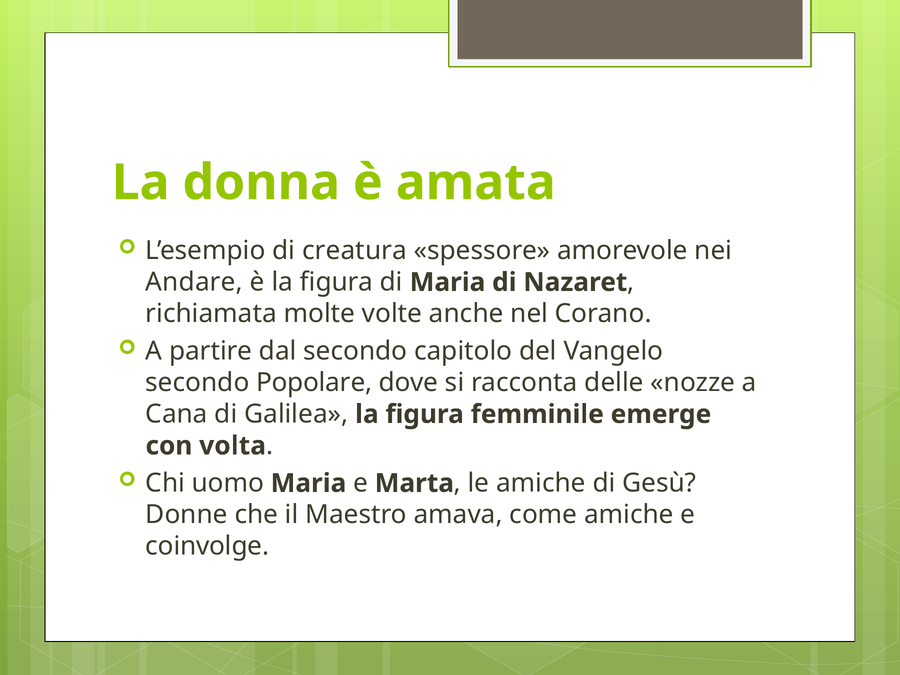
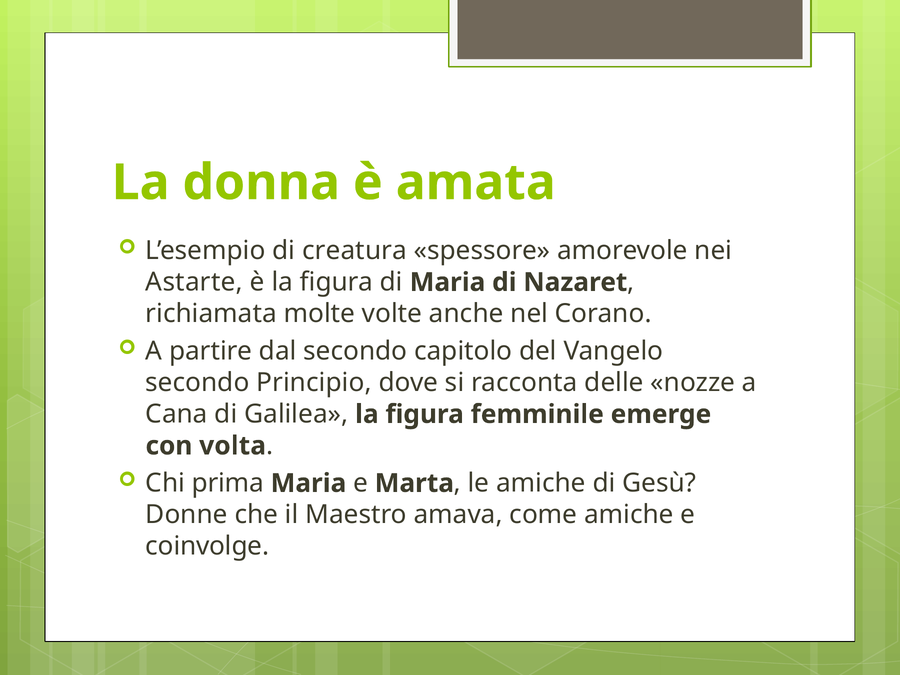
Andare: Andare -> Astarte (194, 282)
Popolare: Popolare -> Principio (314, 383)
uomo: uomo -> prima (228, 483)
